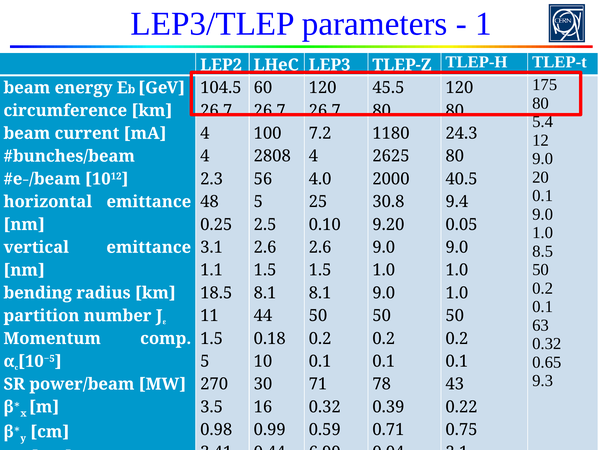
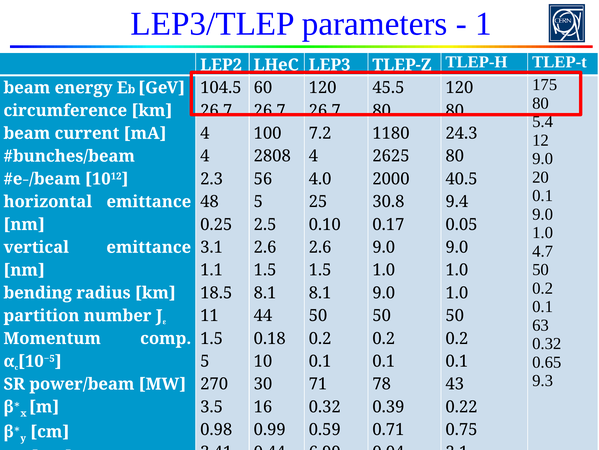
9.20: 9.20 -> 0.17 (388, 224)
8.5: 8.5 -> 4.7 (543, 251)
